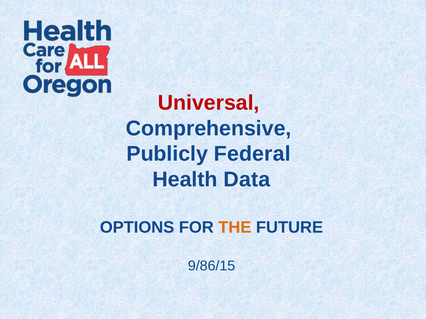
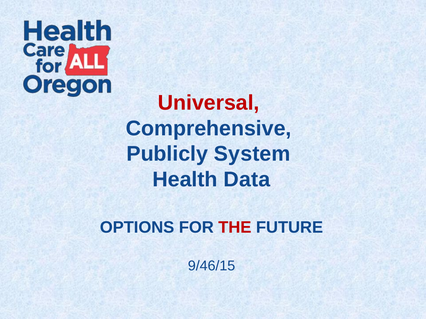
Federal: Federal -> System (252, 154)
THE colour: orange -> red (235, 228)
9/86/15: 9/86/15 -> 9/46/15 (212, 266)
